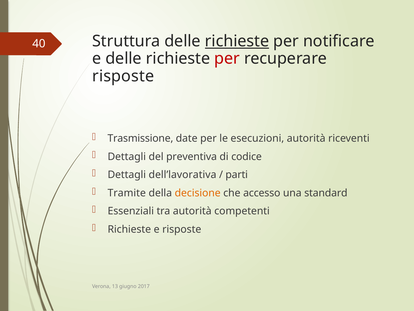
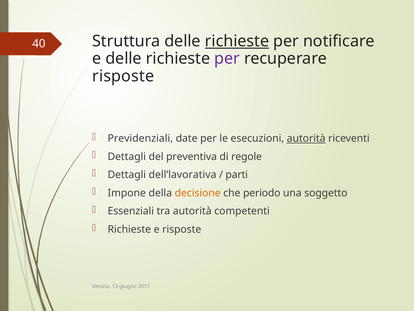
per colour: red -> purple (227, 59)
Trasmissione: Trasmissione -> Previdenziali (140, 138)
autorità underline: none -> present (306, 138)
codice: codice -> regole (247, 156)
Tramite: Tramite -> Impone (127, 193)
accesso: accesso -> periodo (262, 193)
standard: standard -> soggetto (326, 193)
